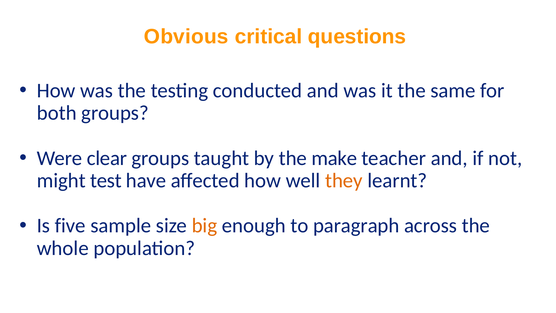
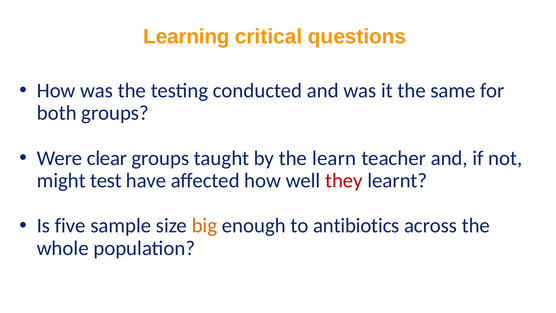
Obvious: Obvious -> Learning (186, 37)
make: make -> learn (334, 158)
they colour: orange -> red (344, 181)
paragraph: paragraph -> antibiotics (356, 226)
